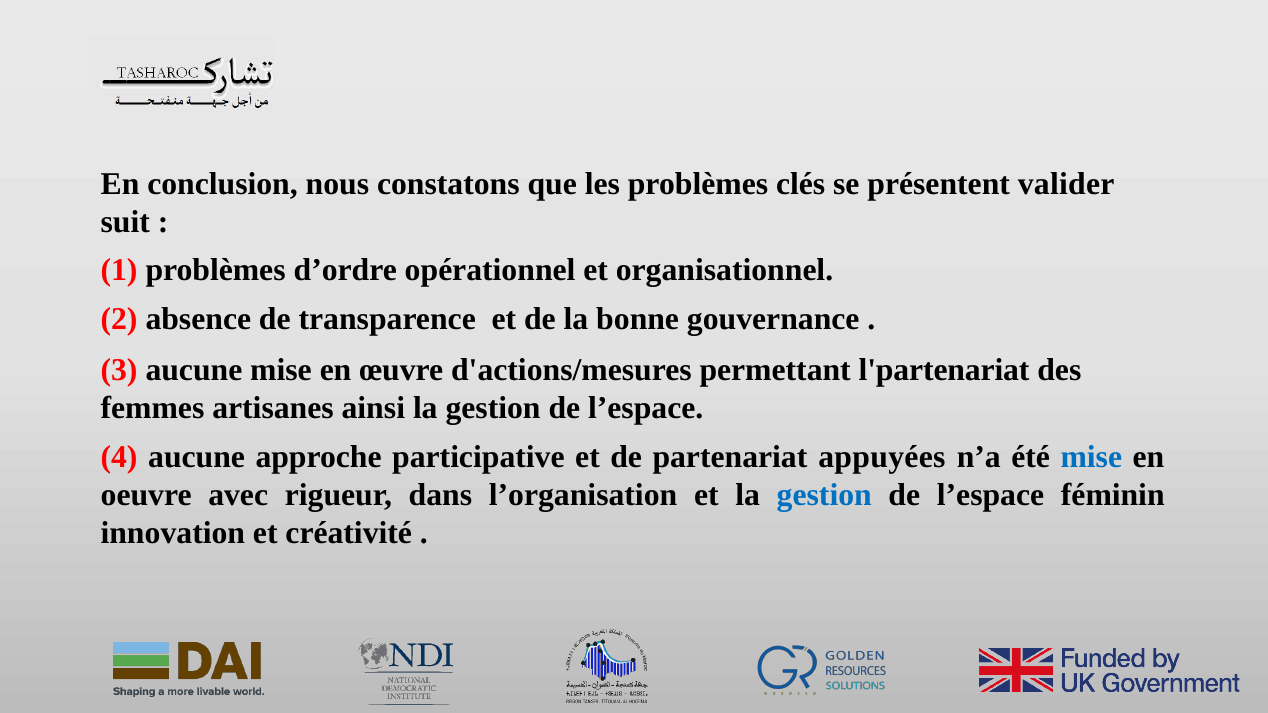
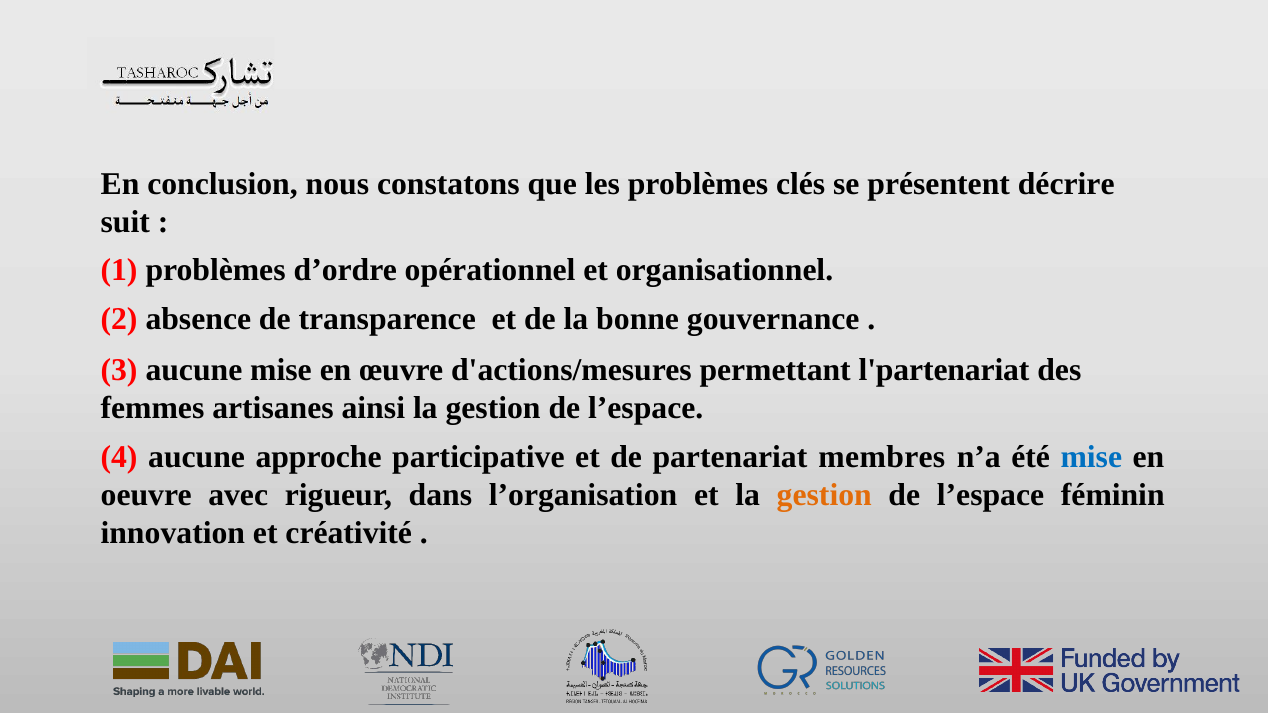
valider: valider -> décrire (1066, 184)
appuyées: appuyées -> membres (882, 457)
gestion colour: blue -> orange (824, 495)
